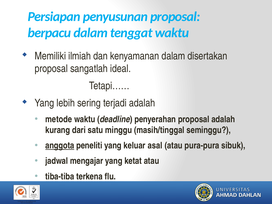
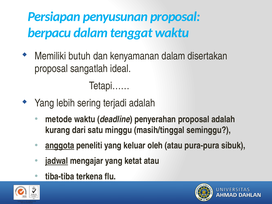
ilmiah: ilmiah -> butuh (80, 56)
asal: asal -> oleh (155, 146)
jadwal underline: none -> present (57, 161)
